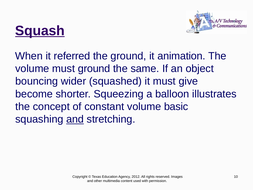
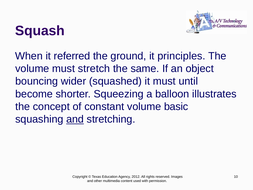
Squash underline: present -> none (40, 31)
animation: animation -> principles (181, 56)
must ground: ground -> stretch (94, 69)
give: give -> until (188, 81)
